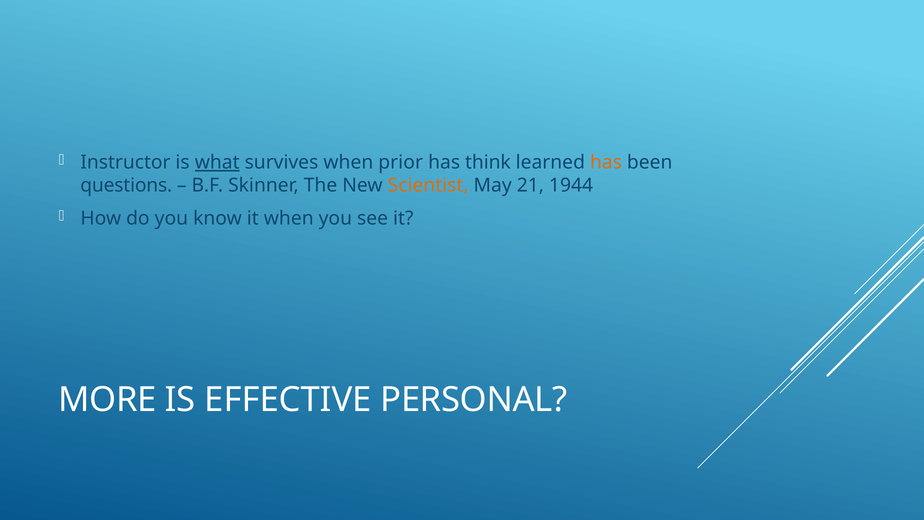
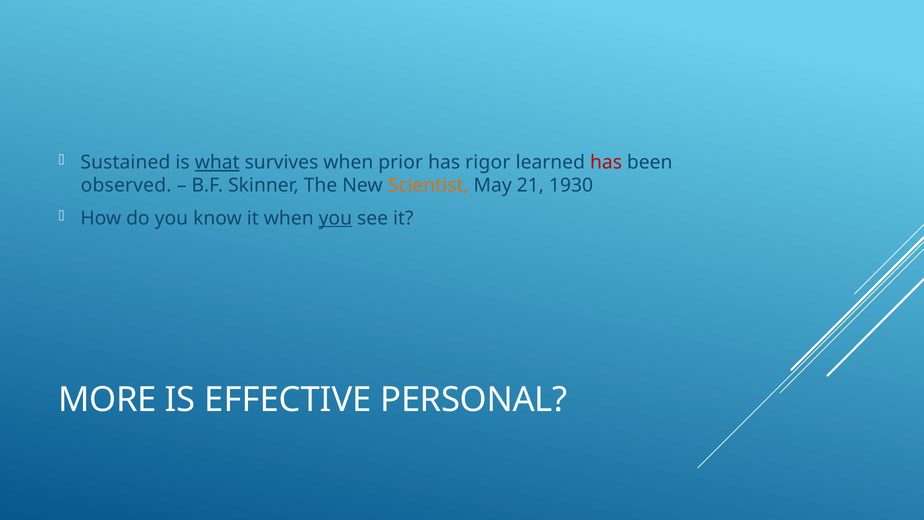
Instructor: Instructor -> Sustained (125, 162)
think: think -> rigor (488, 162)
has colour: orange -> red (606, 162)
questions: questions -> observed (126, 185)
1944: 1944 -> 1930 (571, 185)
you underline: none -> present (335, 218)
